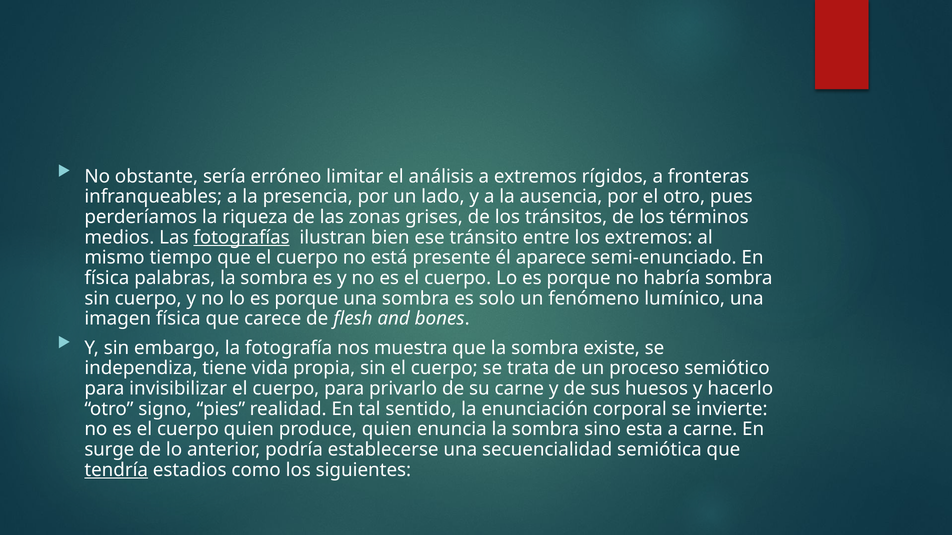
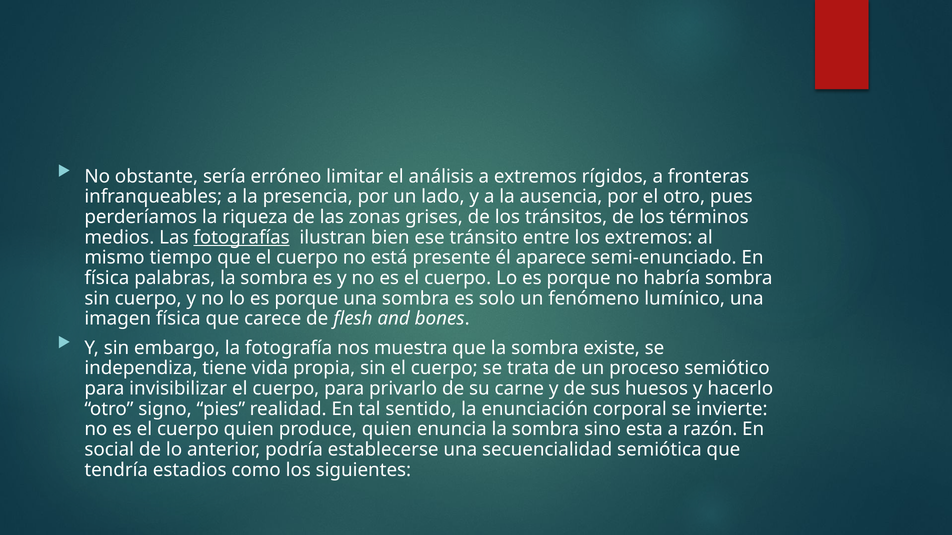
a carne: carne -> razón (710, 430)
surge: surge -> social (109, 450)
tendría underline: present -> none (116, 470)
